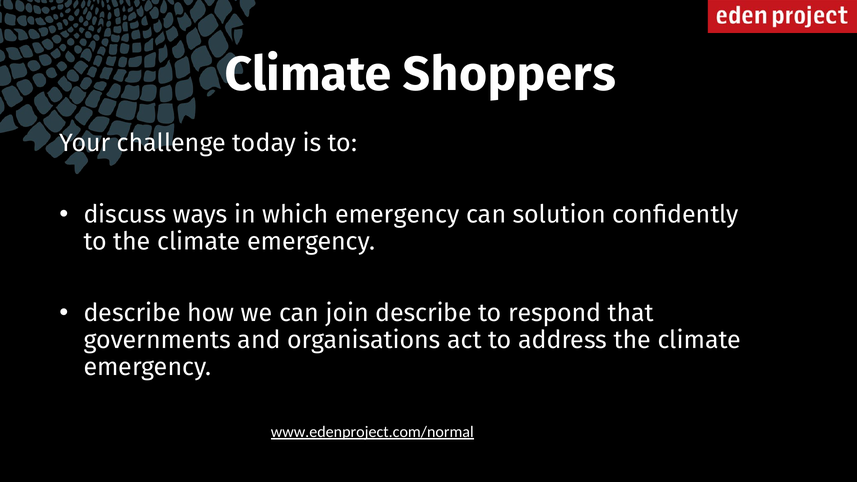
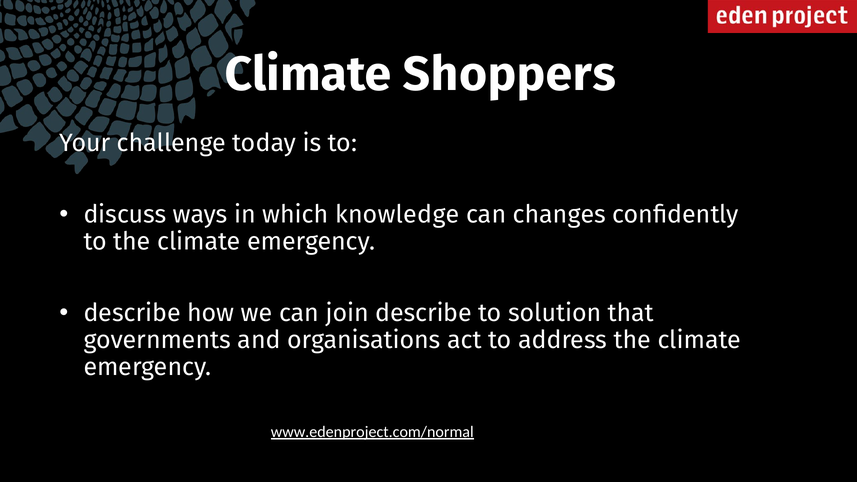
which emergency: emergency -> knowledge (397, 215)
solution: solution -> changes (559, 215)
respond: respond -> solution (555, 313)
